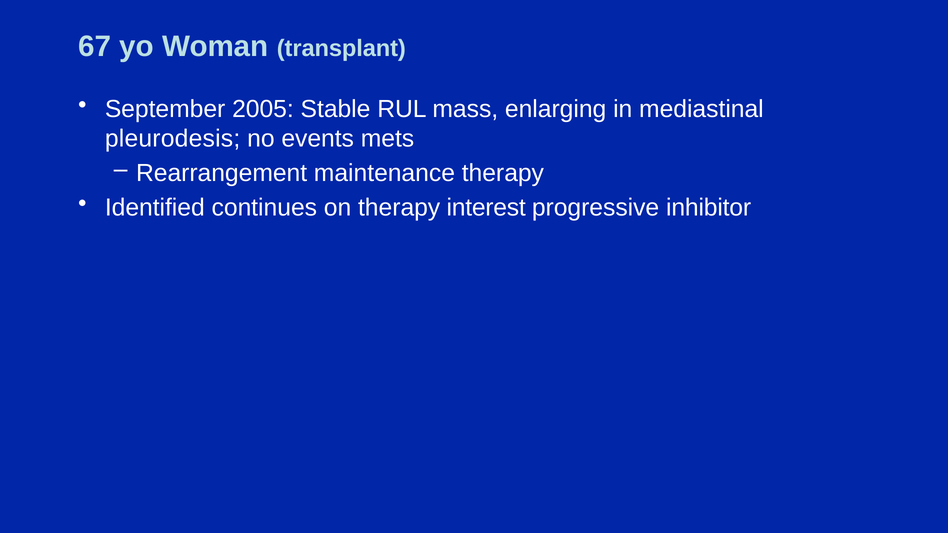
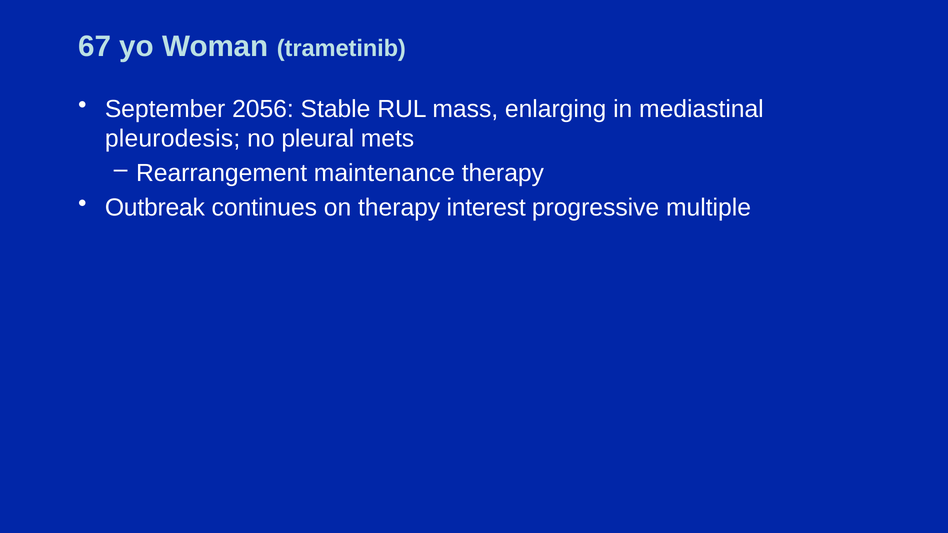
transplant: transplant -> trametinib (341, 48)
2005: 2005 -> 2056 (263, 109)
events: events -> pleural (318, 139)
Identified: Identified -> Outbreak (155, 208)
inhibitor: inhibitor -> multiple (709, 208)
